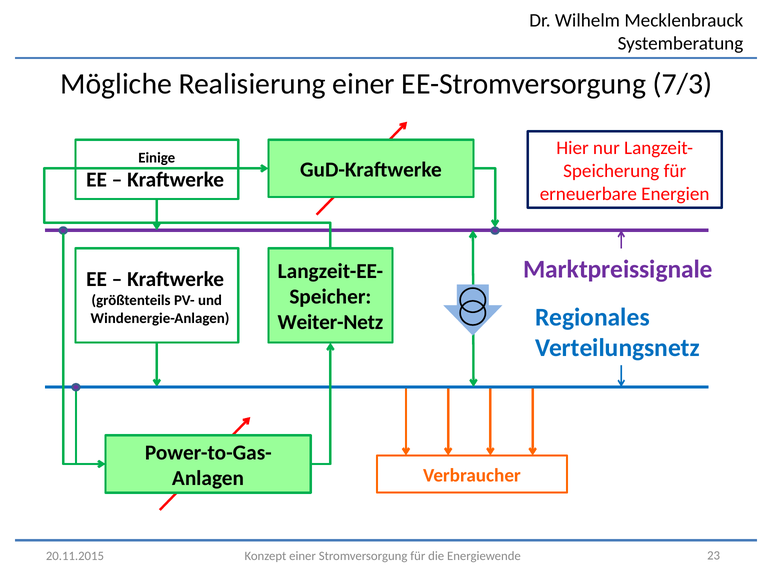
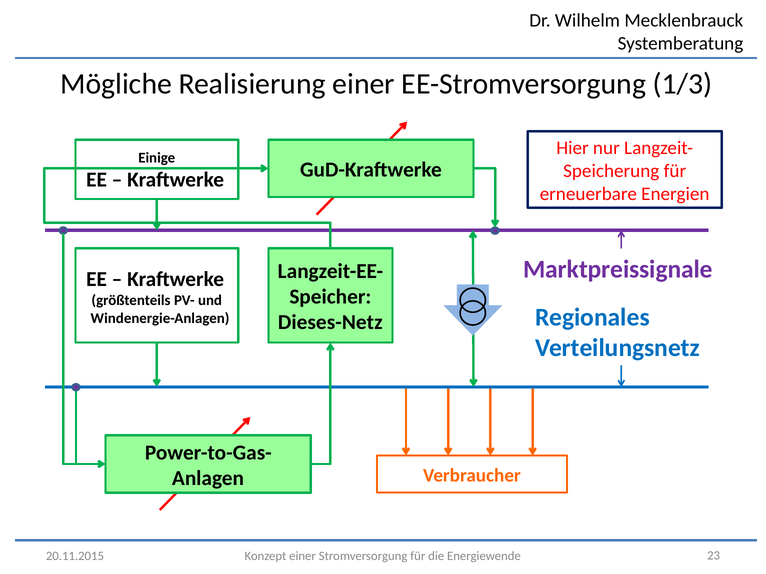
7/3: 7/3 -> 1/3 (683, 84)
Weiter-Netz: Weiter-Netz -> Dieses-Netz (330, 323)
